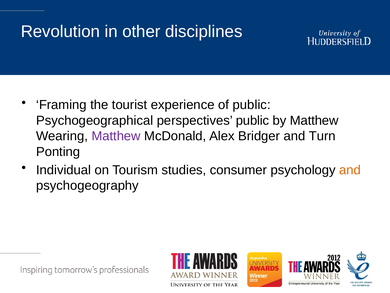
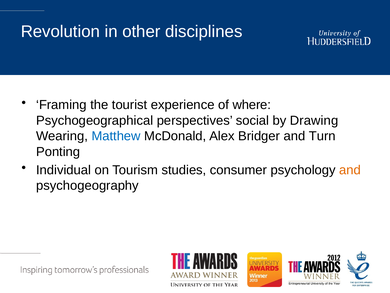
of public: public -> where (252, 105)
perspectives public: public -> social (252, 120)
by Matthew: Matthew -> Drawing (314, 120)
Matthew colour: purple -> blue (116, 136)
